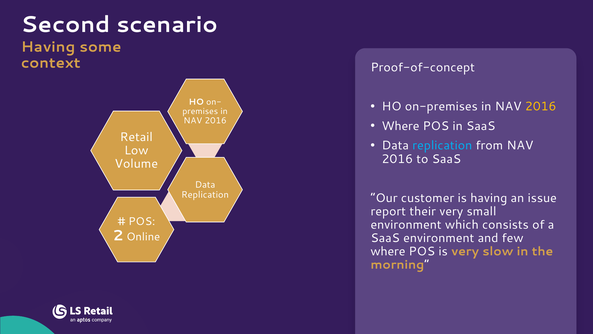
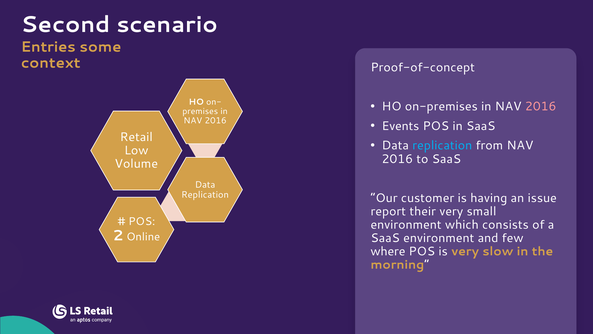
Having: Having -> Entries (48, 47)
2016 colour: yellow -> pink (541, 106)
Where: Where -> Events (400, 126)
